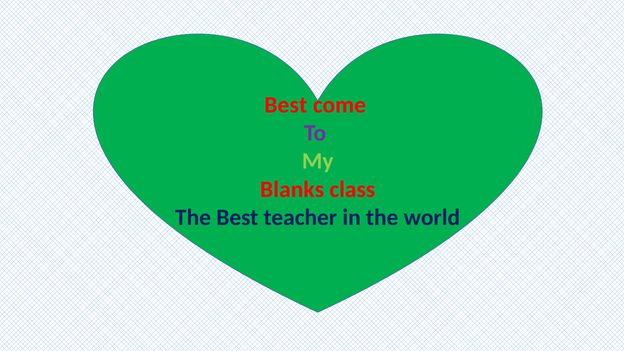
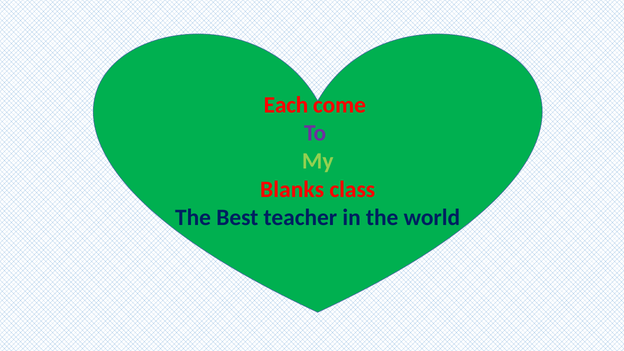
Best: Best -> Each (286, 105)
